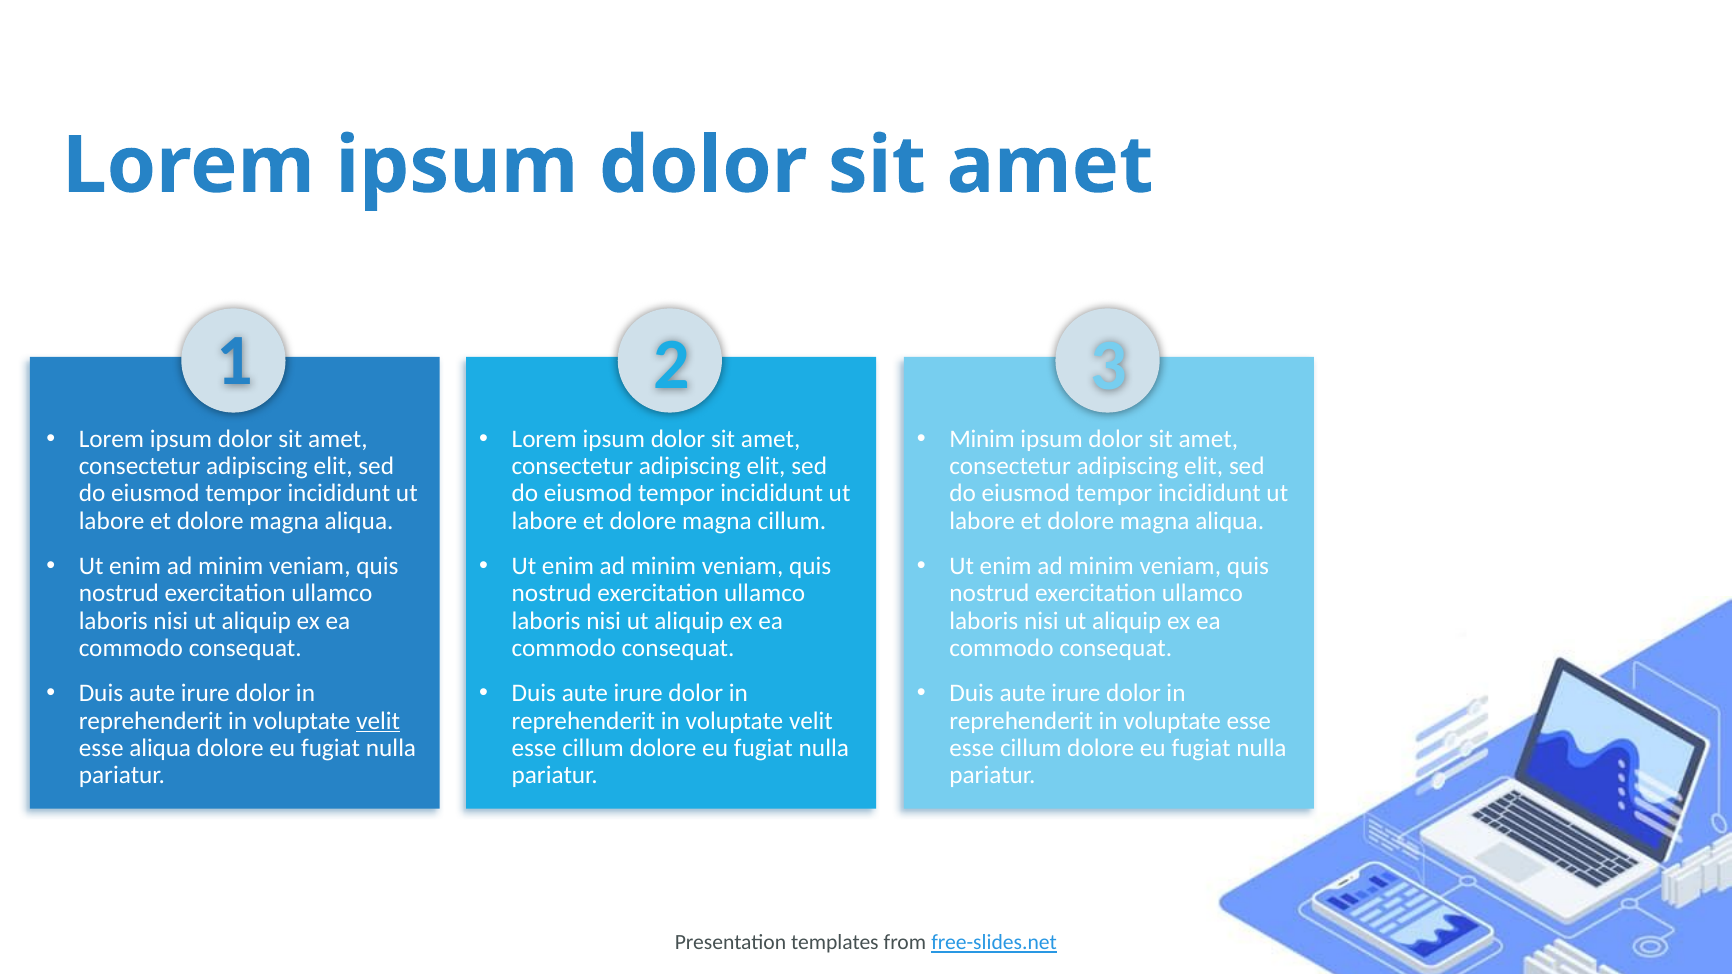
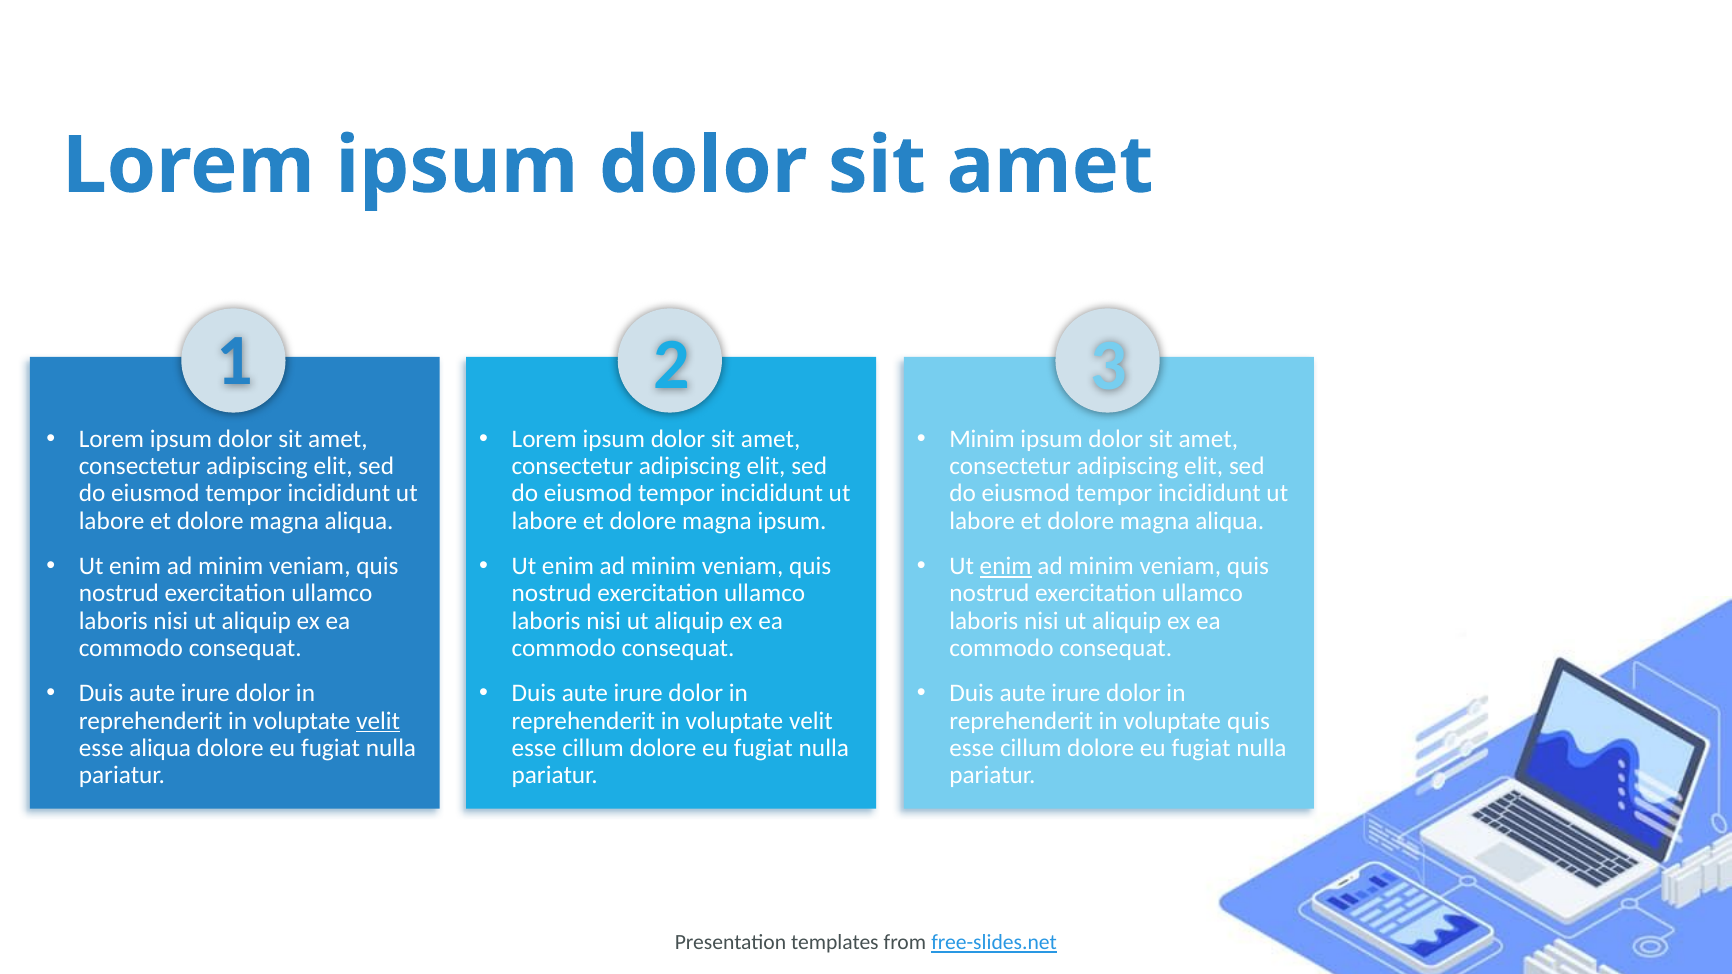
magna cillum: cillum -> ipsum (792, 521)
enim underline: none -> present (1006, 566)
voluptate esse: esse -> quis (1249, 721)
